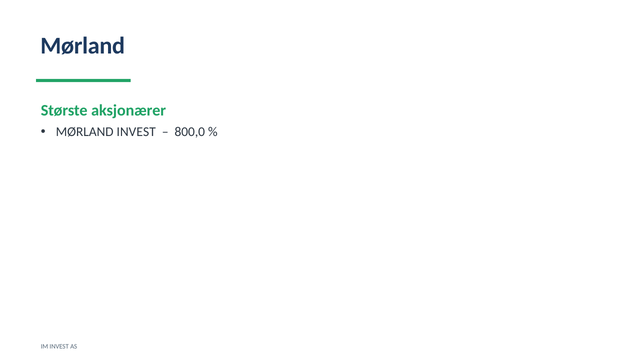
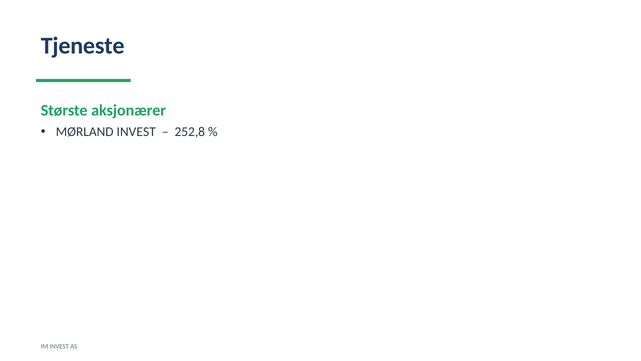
Mørland: Mørland -> Tjeneste (83, 46)
800,0: 800,0 -> 252,8 (190, 132)
